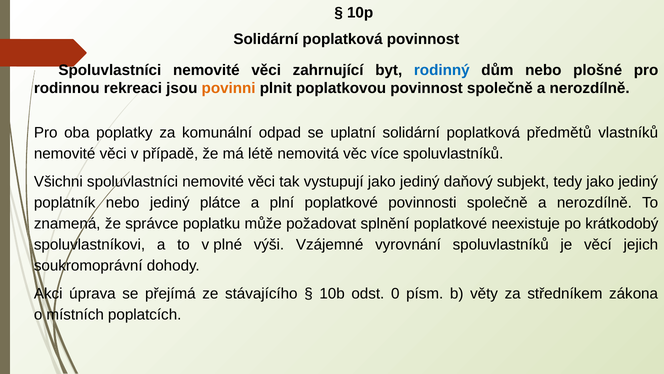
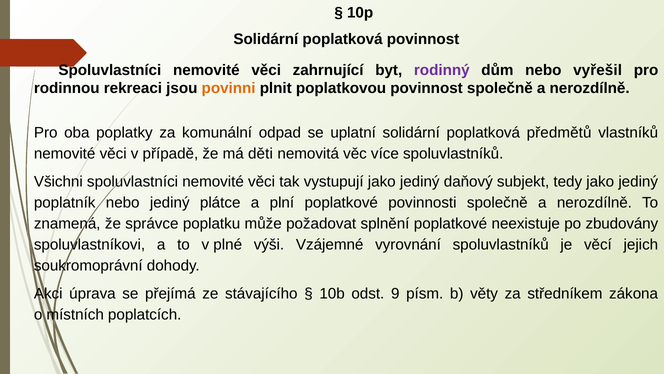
rodinný colour: blue -> purple (442, 70)
plošné: plošné -> vyřešil (598, 70)
létě: létě -> děti (260, 153)
krátkodobý: krátkodobý -> zbudovány (622, 223)
0: 0 -> 9 (395, 293)
